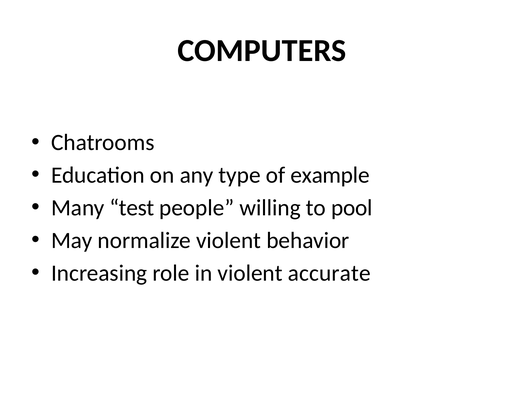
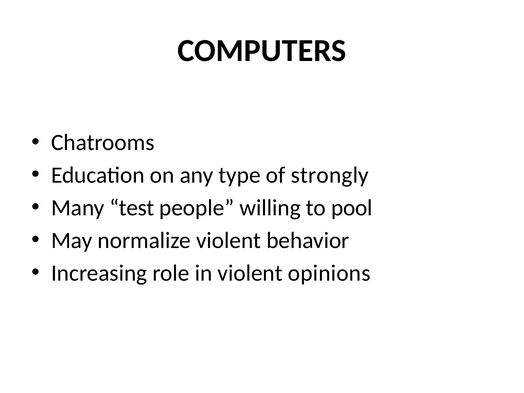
example: example -> strongly (330, 175)
accurate: accurate -> opinions (329, 273)
